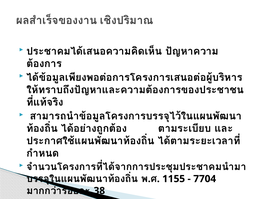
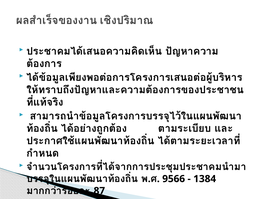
1155: 1155 -> 9566 (174, 179)
7704: 7704 -> 1384 (205, 179)
38: 38 -> 87 (99, 191)
